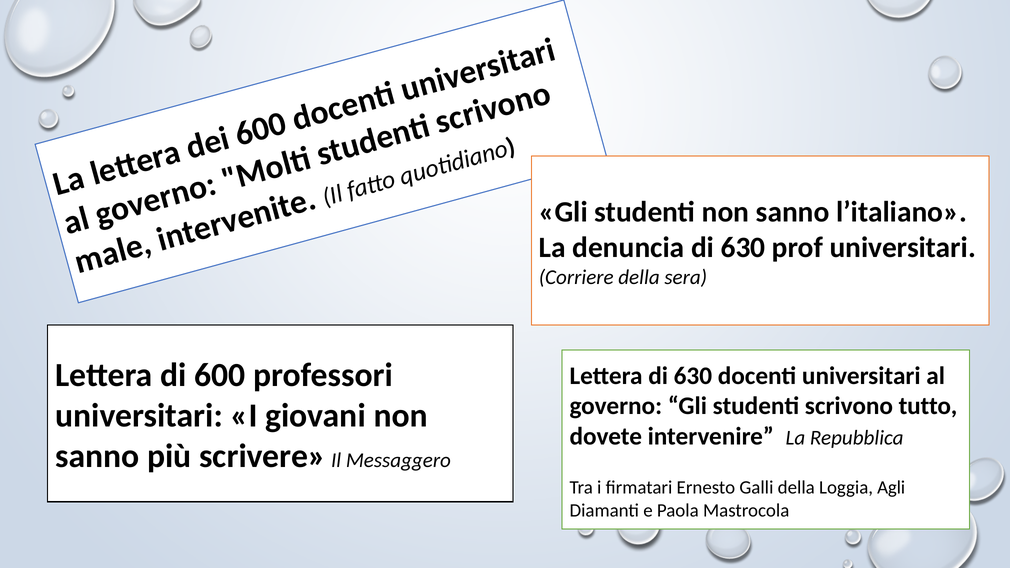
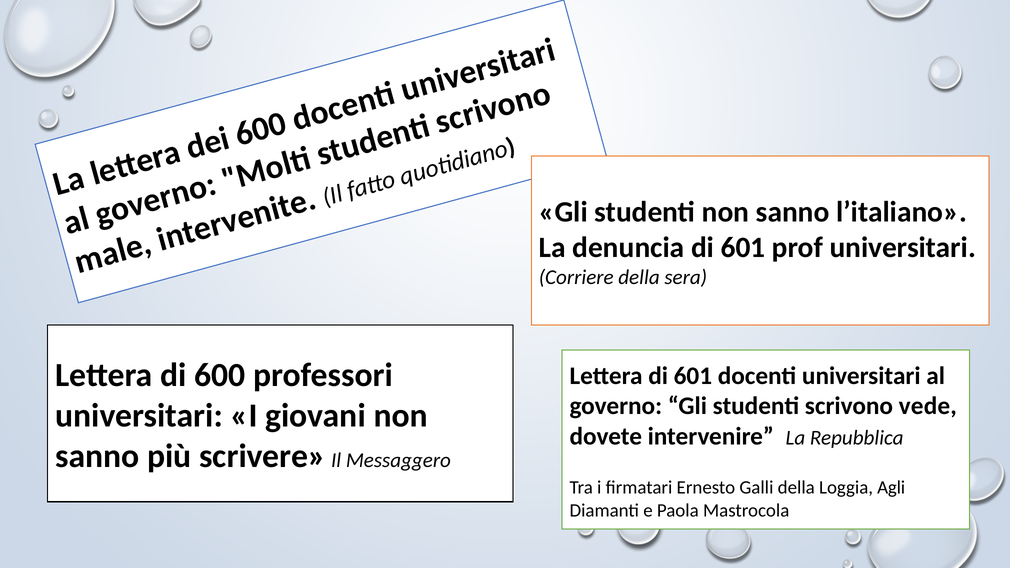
denuncia di 630: 630 -> 601 (743, 248)
Lettera di 630: 630 -> 601 (693, 376)
tutto: tutto -> vede (928, 406)
